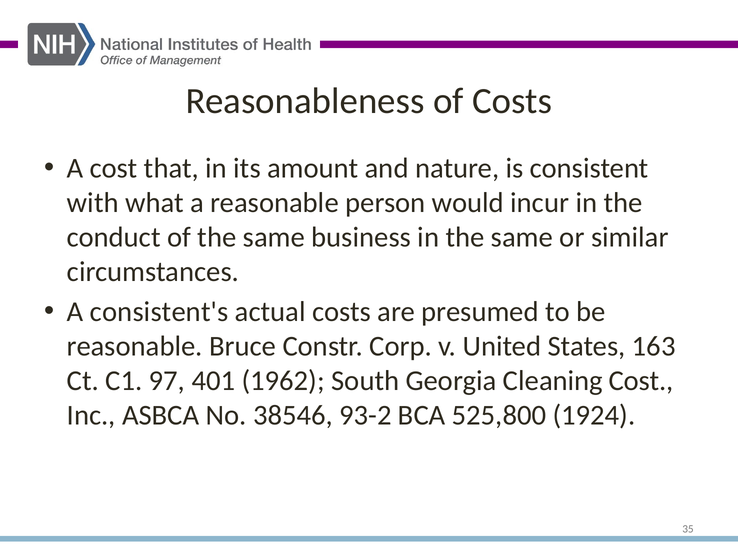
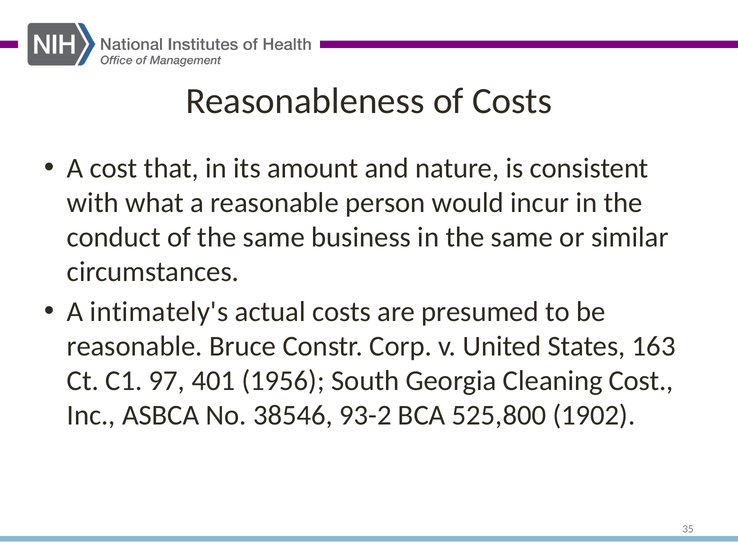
consistent's: consistent's -> intimately's (159, 312)
1962: 1962 -> 1956 (283, 381)
1924: 1924 -> 1902 (594, 415)
